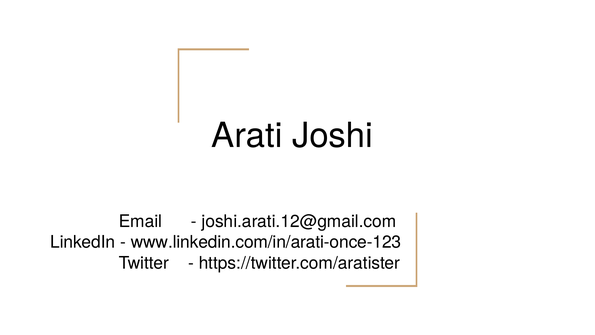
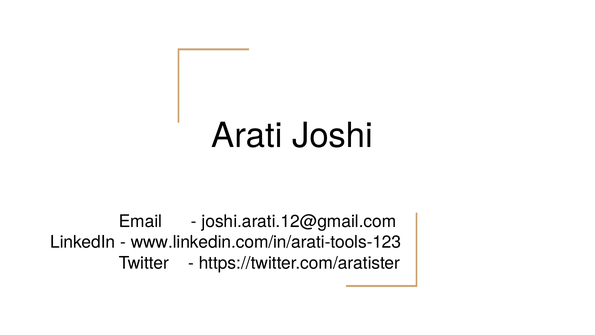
www.linkedin.com/in/arati-once-123: www.linkedin.com/in/arati-once-123 -> www.linkedin.com/in/arati-tools-123 (266, 242)
